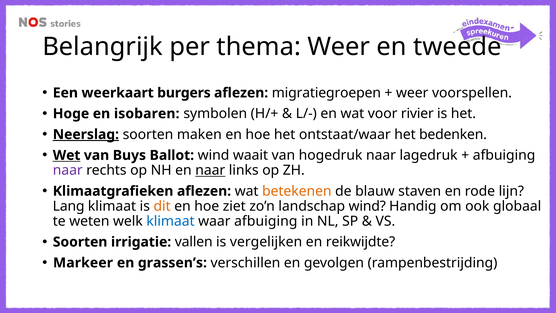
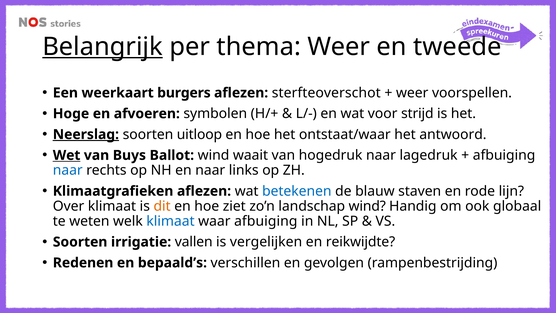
Belangrijk underline: none -> present (103, 47)
migratiegroepen: migratiegroepen -> sterfteoverschot (326, 93)
isobaren: isobaren -> afvoeren (147, 114)
rivier: rivier -> strijd (417, 114)
maken: maken -> uitloop (199, 134)
bedenken: bedenken -> antwoord (453, 134)
naar colour: purple -> blue (68, 170)
naar underline: present -> none (210, 170)
betekenen colour: orange -> blue (297, 191)
Lang: Lang -> Over (69, 206)
Markeer: Markeer -> Redenen (83, 263)
grassen’s: grassen’s -> bepaald’s (172, 263)
